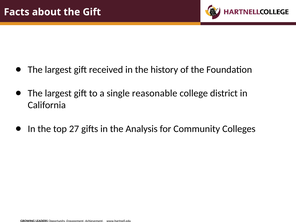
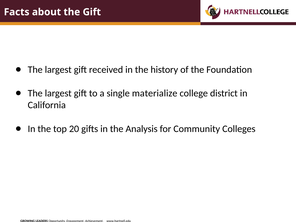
reasonable: reasonable -> materialize (155, 93)
27: 27 -> 20 (74, 129)
